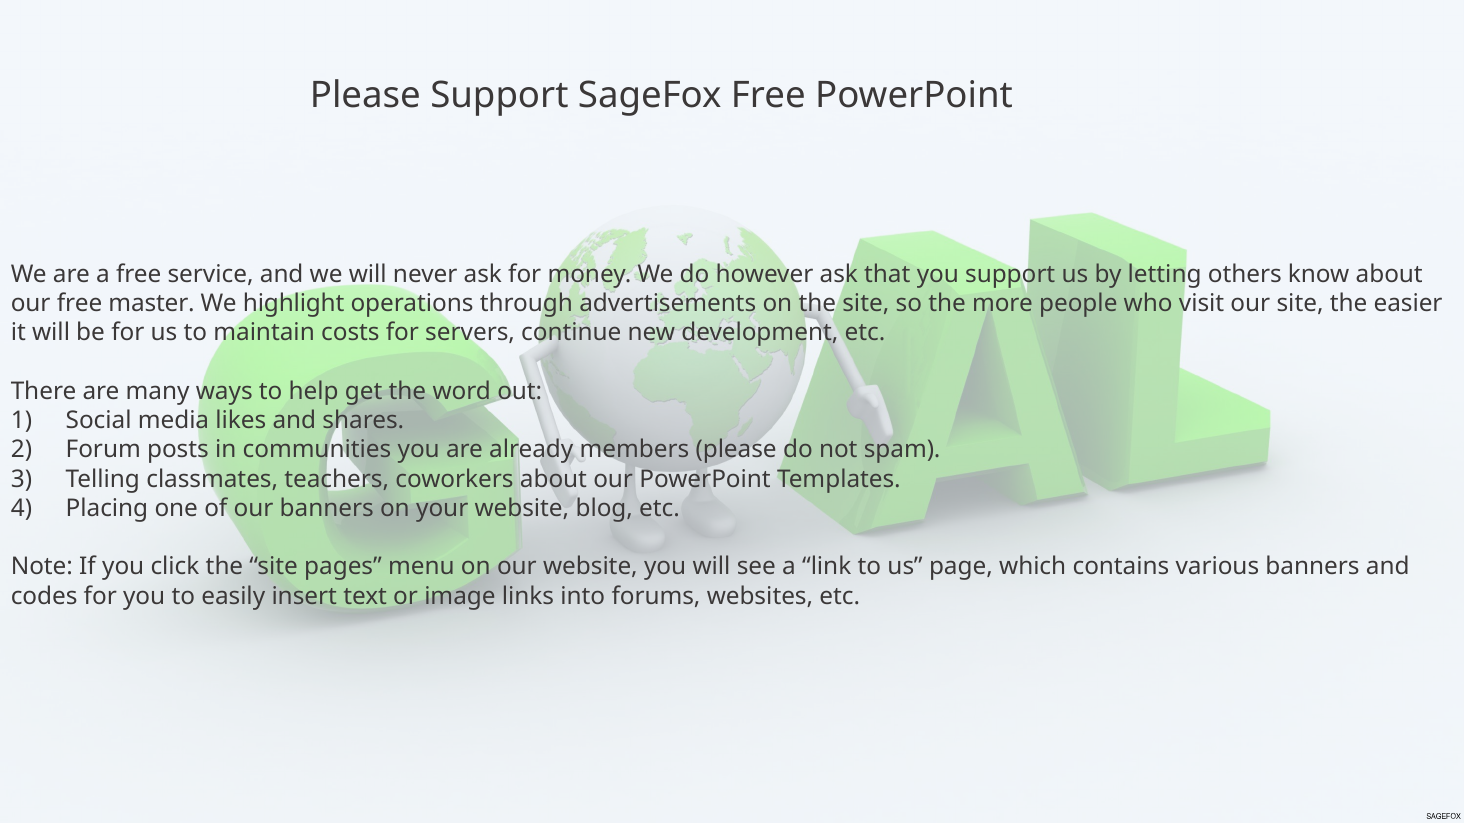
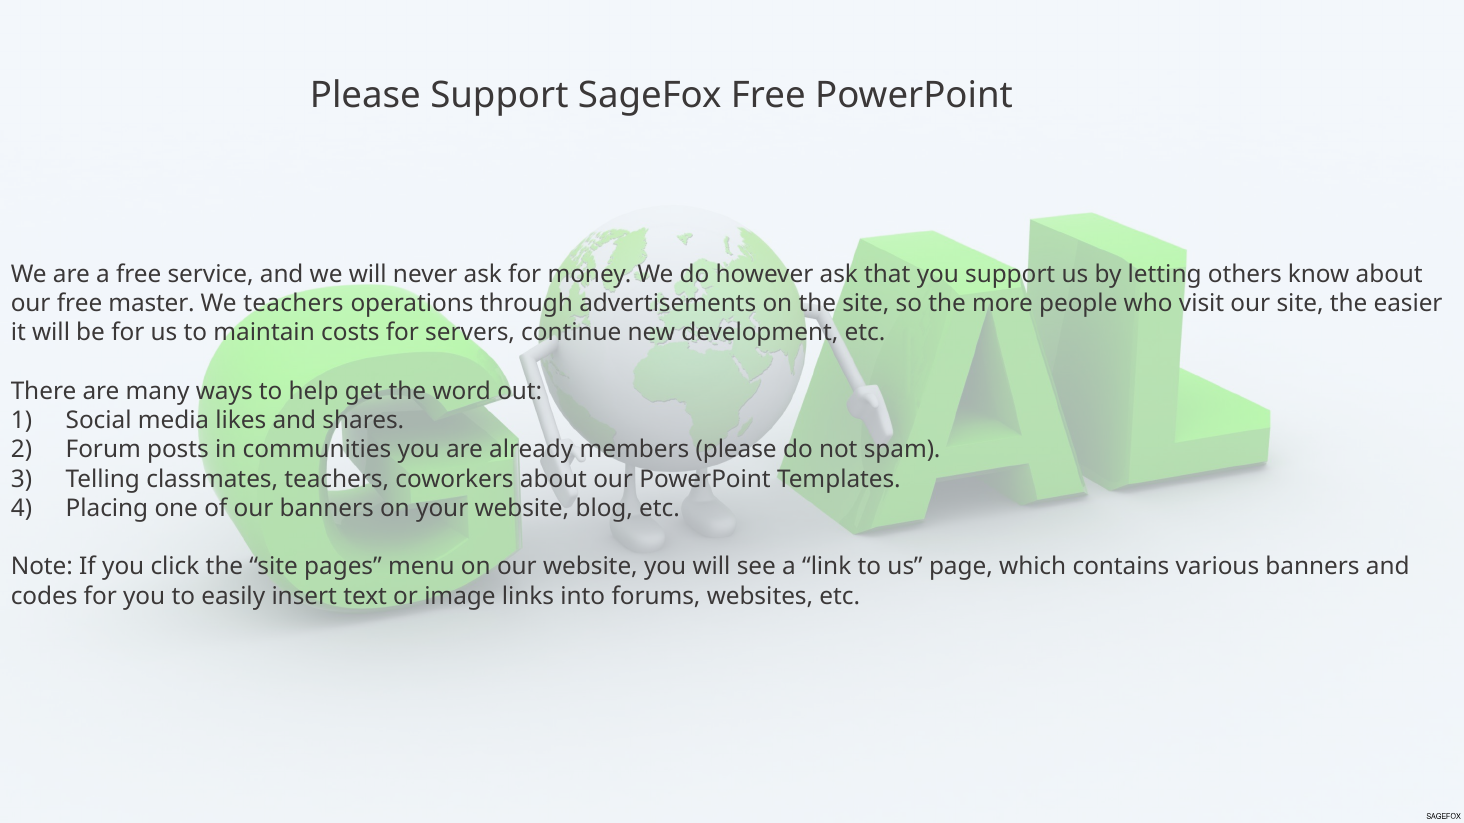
We highlight: highlight -> teachers (293, 304)
